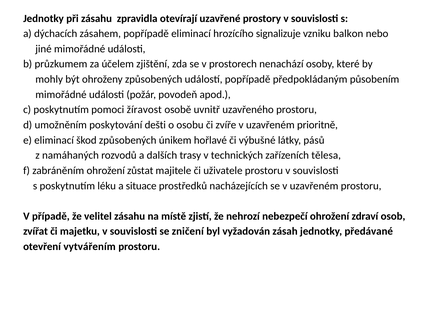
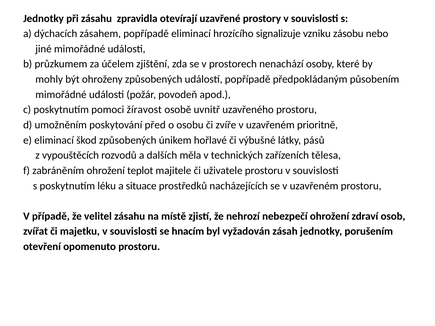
balkon: balkon -> zásobu (348, 34)
dešti: dešti -> před (155, 125)
namáhaných: namáhaných -> vypouštěcích (71, 155)
trasy: trasy -> měla (190, 155)
zůstat: zůstat -> teplot (140, 171)
zničení: zničení -> hnacím (188, 232)
předávané: předávané -> porušením (369, 232)
vytvářením: vytvářením -> opomenuto (90, 247)
